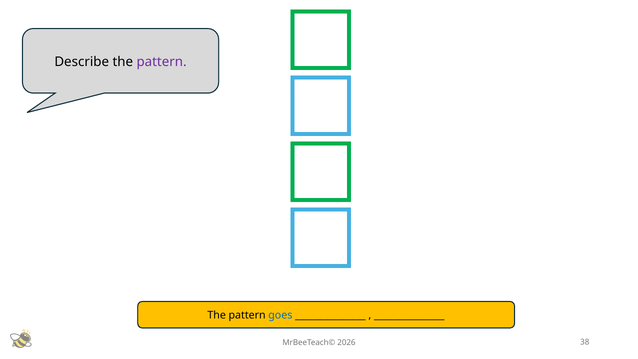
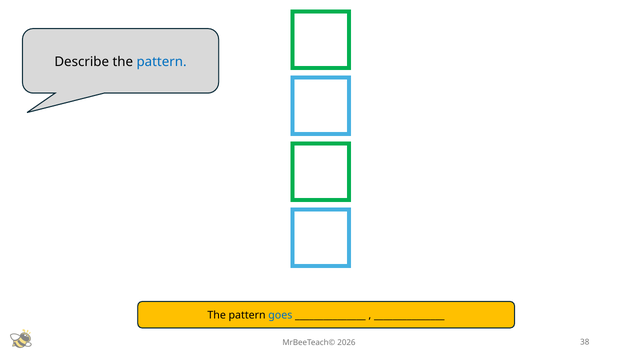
pattern colour: purple -> blue (162, 62)
